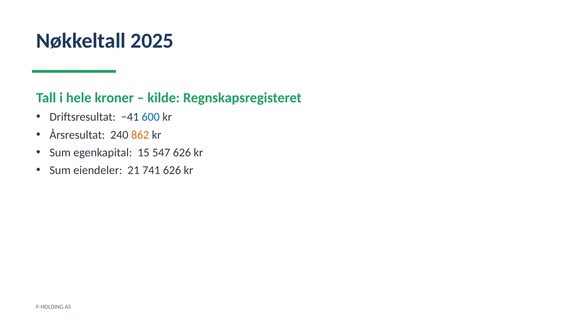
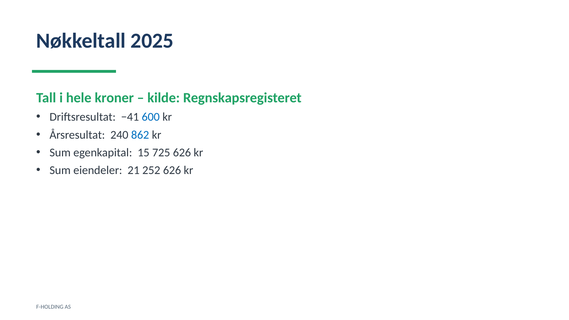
862 colour: orange -> blue (140, 135)
547: 547 -> 725 (161, 153)
741: 741 -> 252 (151, 170)
